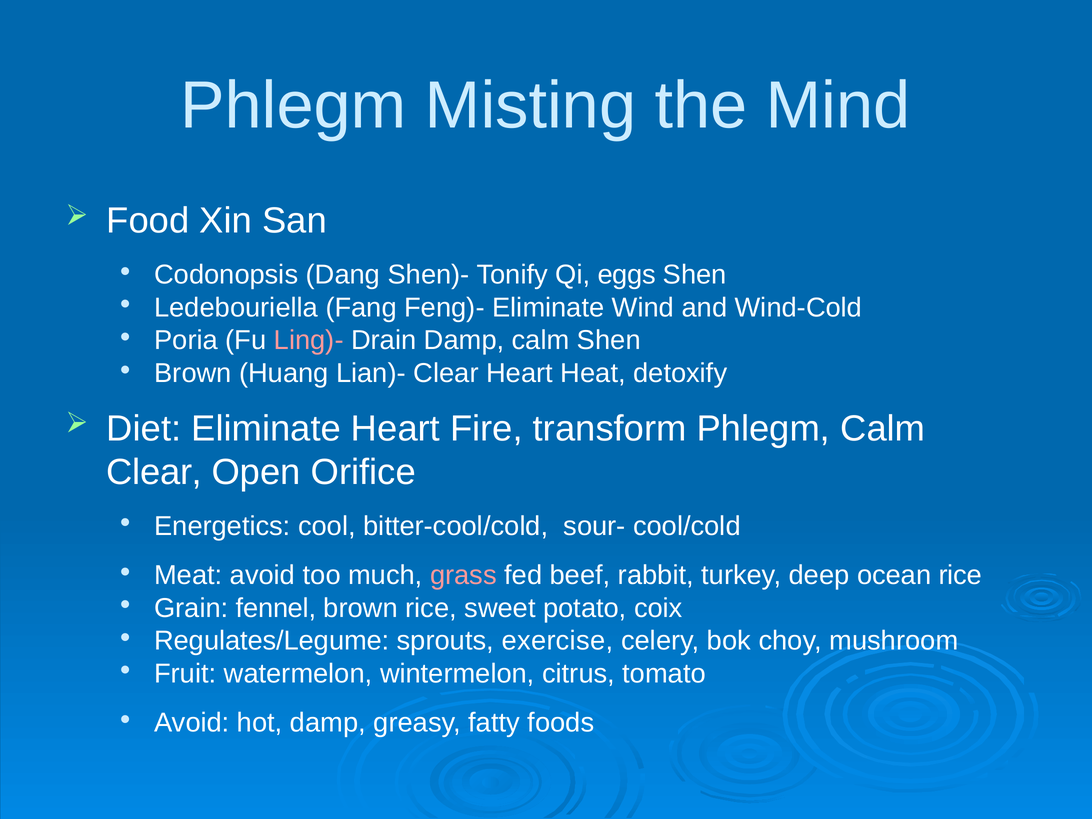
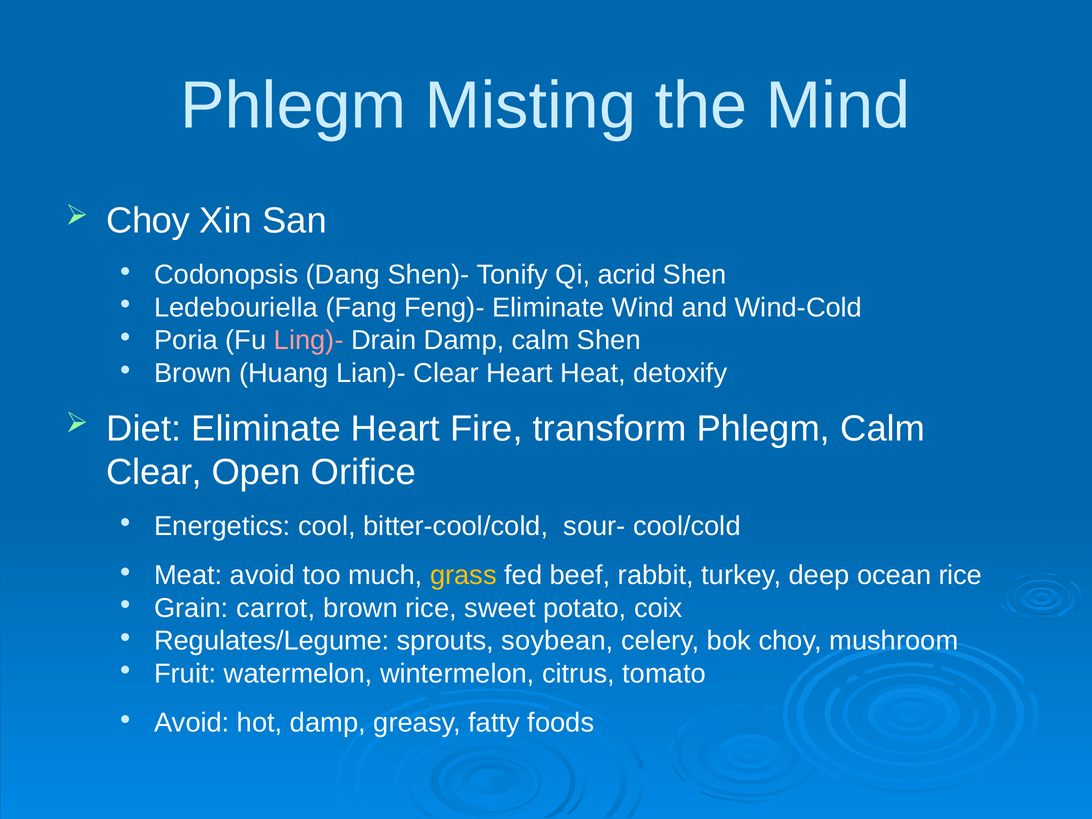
Food: Food -> Choy (148, 221)
eggs: eggs -> acrid (627, 275)
grass colour: pink -> yellow (463, 575)
fennel: fennel -> carrot (276, 608)
exercise: exercise -> soybean (557, 641)
